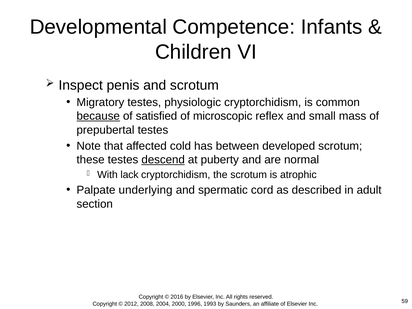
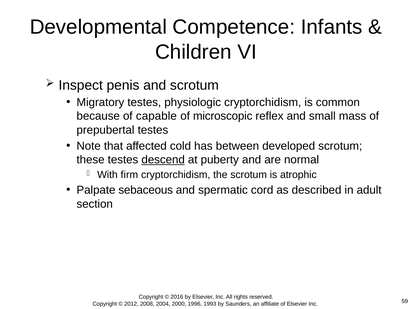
because underline: present -> none (98, 116)
satisfied: satisfied -> capable (156, 116)
lack: lack -> firm (129, 175)
underlying: underlying -> sebaceous (146, 190)
